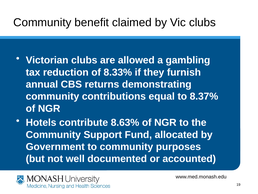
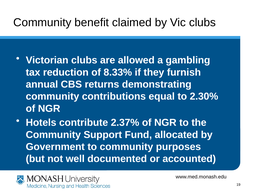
8.37%: 8.37% -> 2.30% (204, 96)
8.63%: 8.63% -> 2.37% (125, 122)
